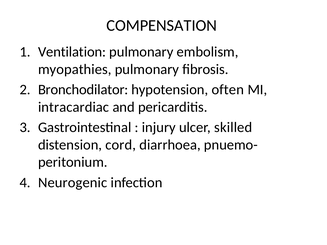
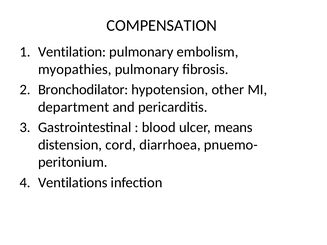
often: often -> other (228, 90)
intracardiac: intracardiac -> department (74, 107)
injury: injury -> blood (159, 127)
skilled: skilled -> means (233, 127)
Neurogenic: Neurogenic -> Ventilations (73, 183)
